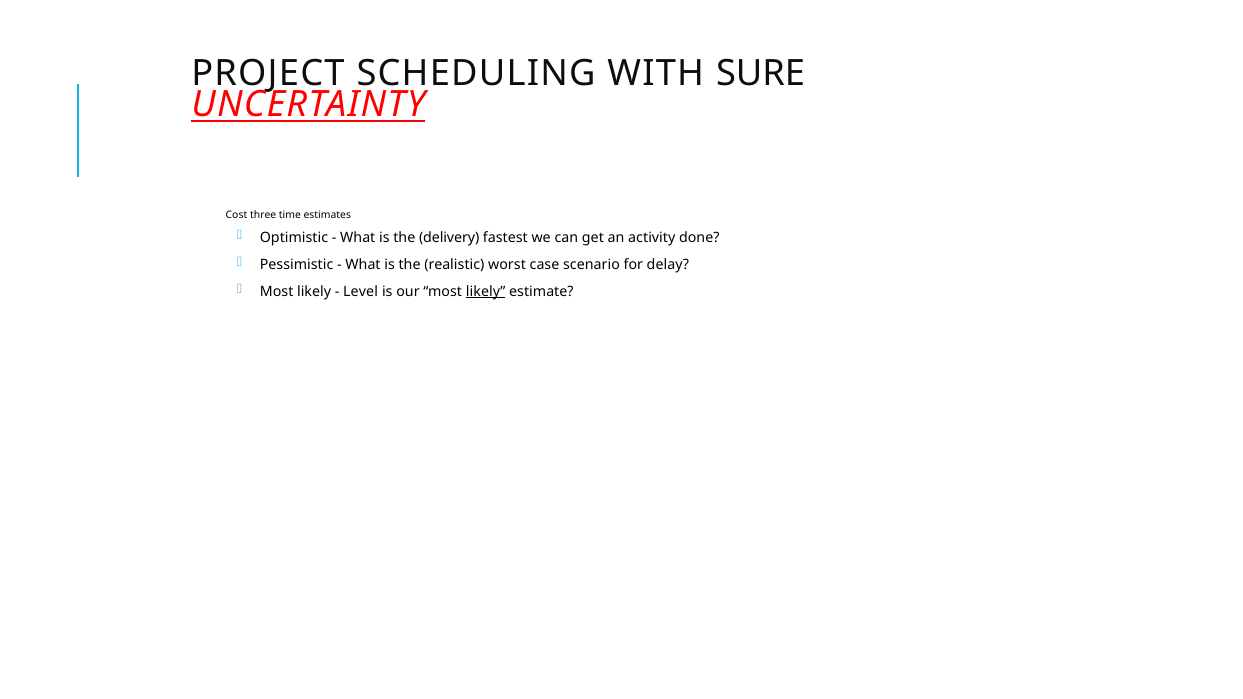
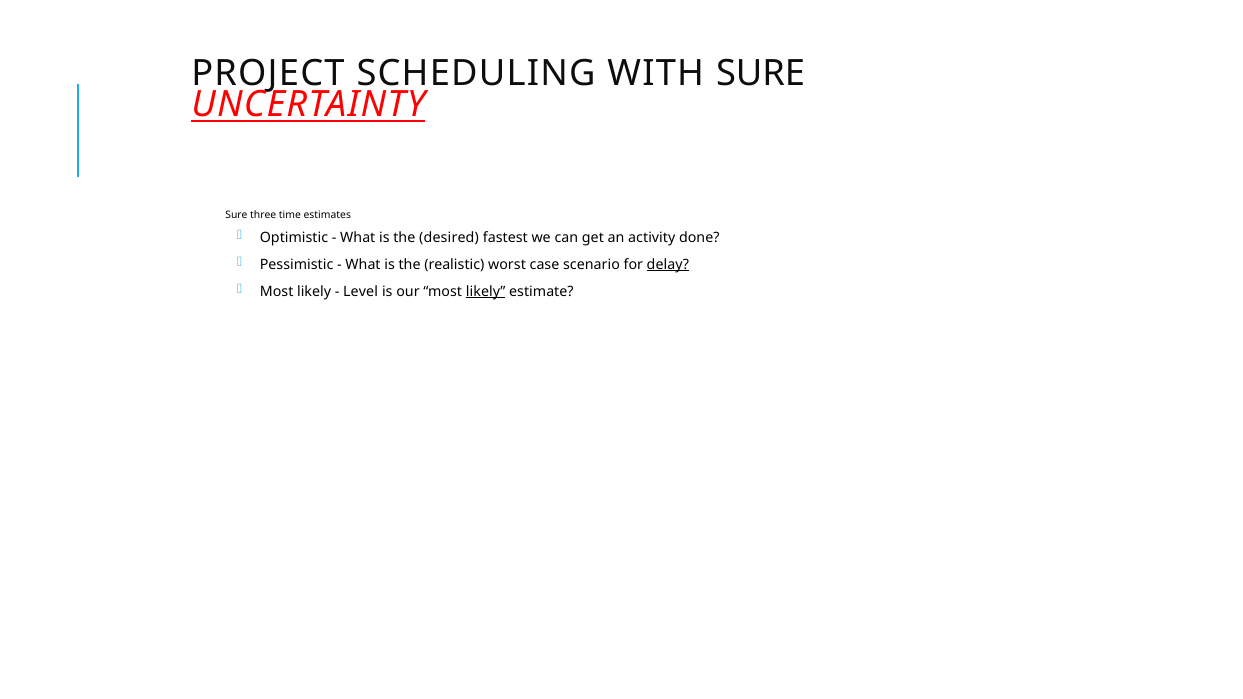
Cost: Cost -> Sure (236, 215)
delivery: delivery -> desired (449, 237)
delay underline: none -> present (668, 264)
